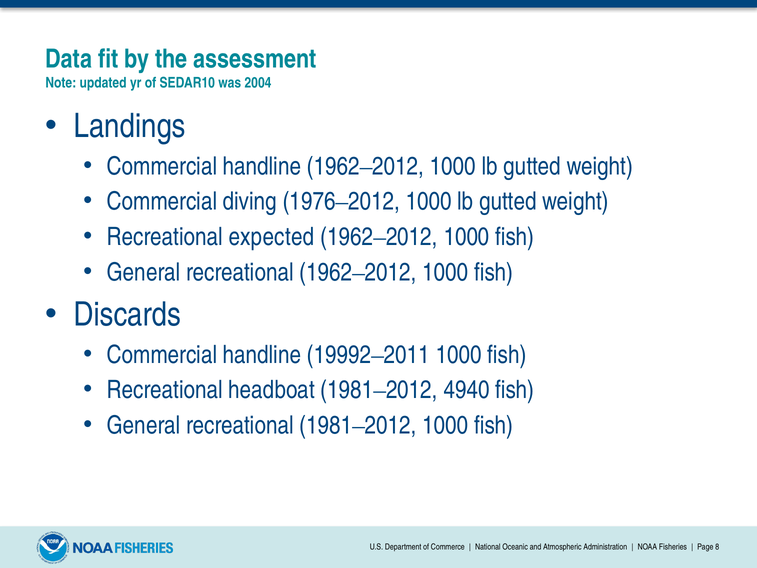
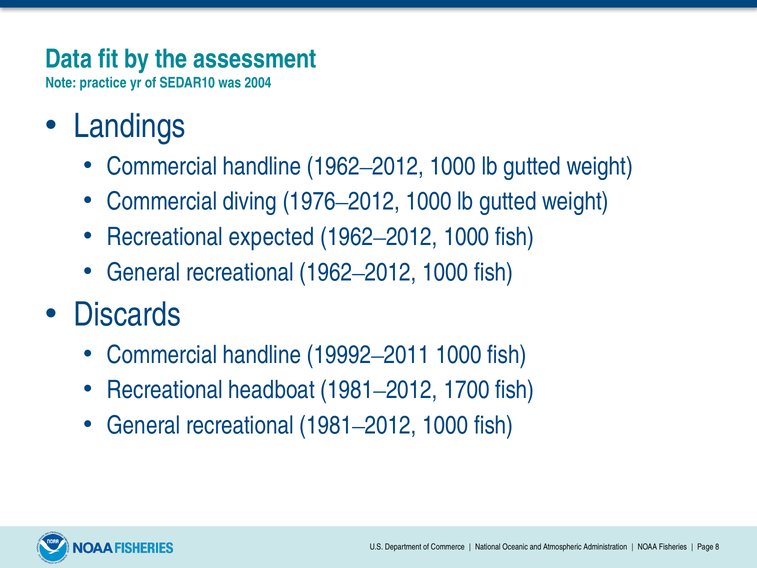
updated: updated -> practice (103, 83)
4940: 4940 -> 1700 (467, 390)
